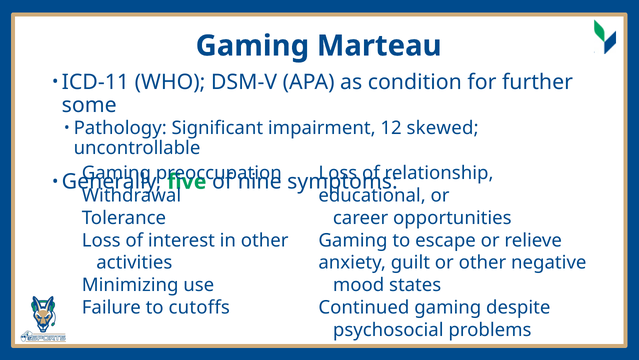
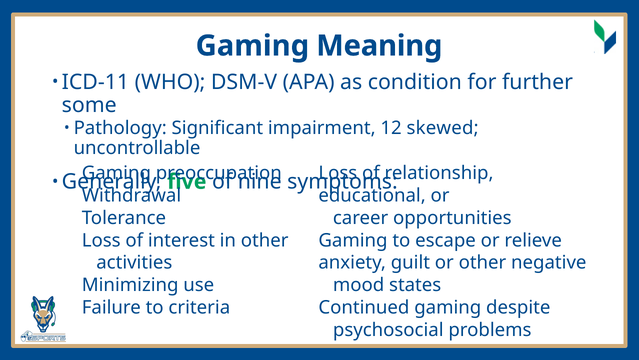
Marteau: Marteau -> Meaning (379, 46)
cutoffs: cutoffs -> criteria (199, 307)
